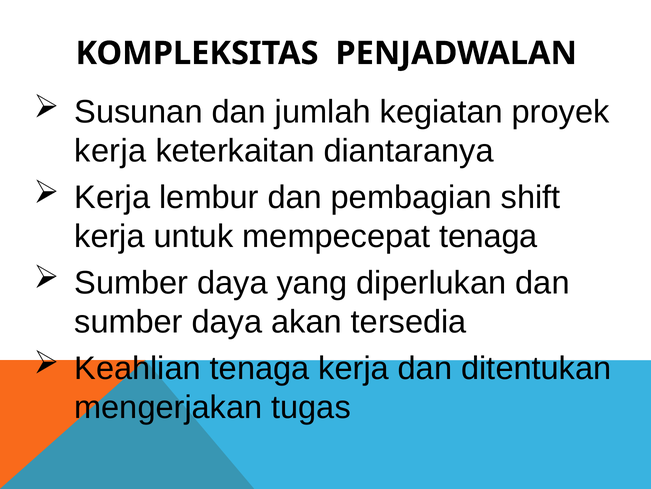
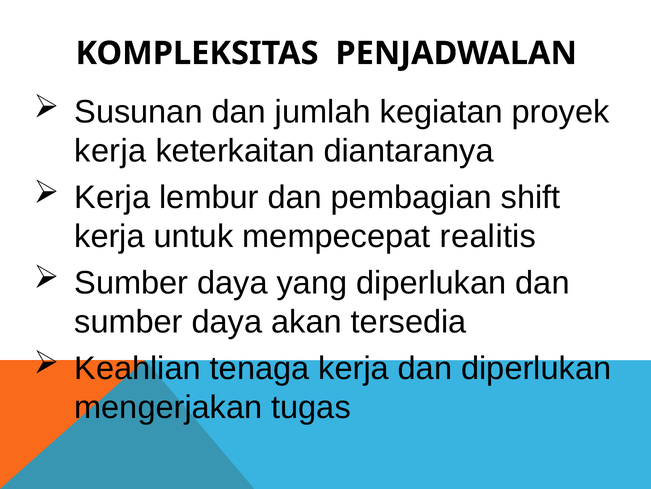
mempecepat tenaga: tenaga -> realitis (488, 236)
dan ditentukan: ditentukan -> diperlukan (536, 368)
